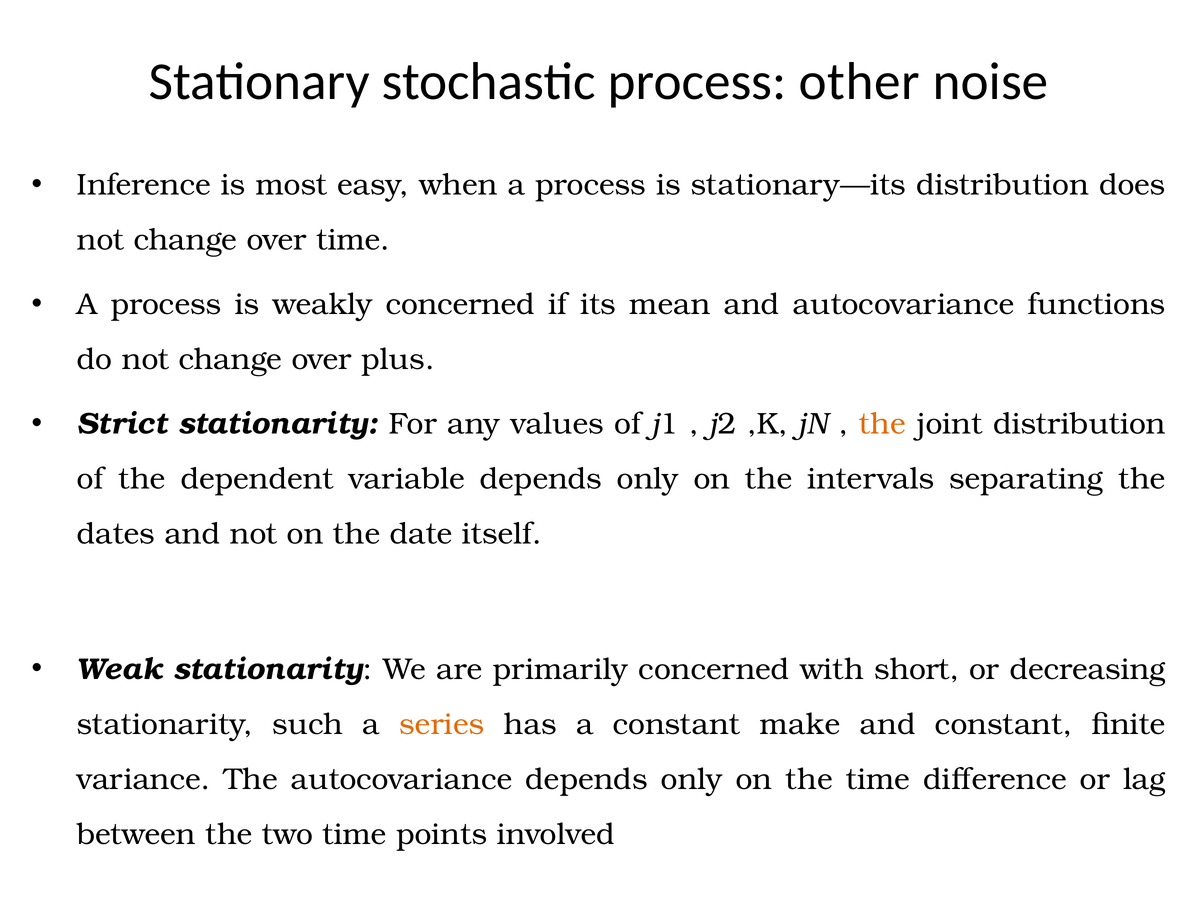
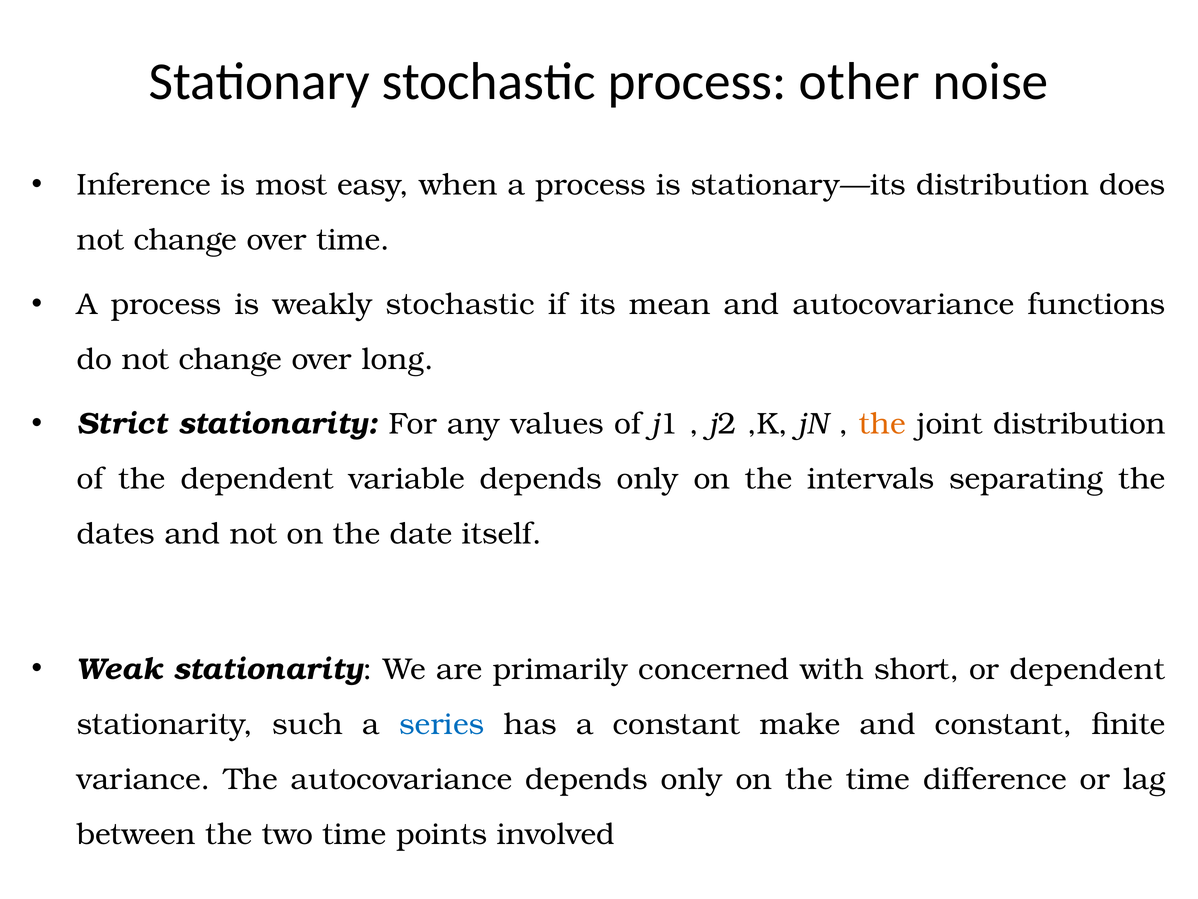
weakly concerned: concerned -> stochastic (460, 304)
plus: plus -> long (398, 359)
or decreasing: decreasing -> dependent (1087, 669)
series colour: orange -> blue (442, 724)
